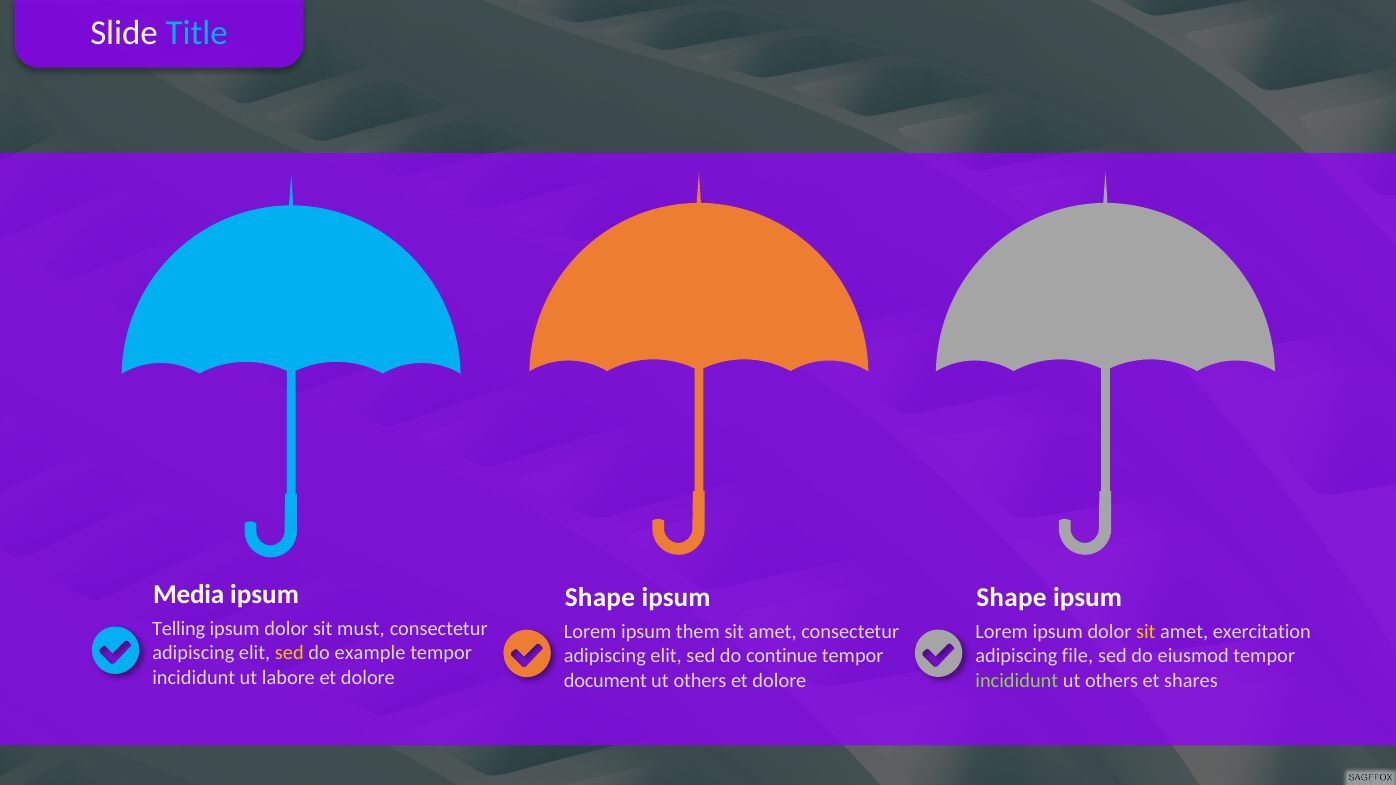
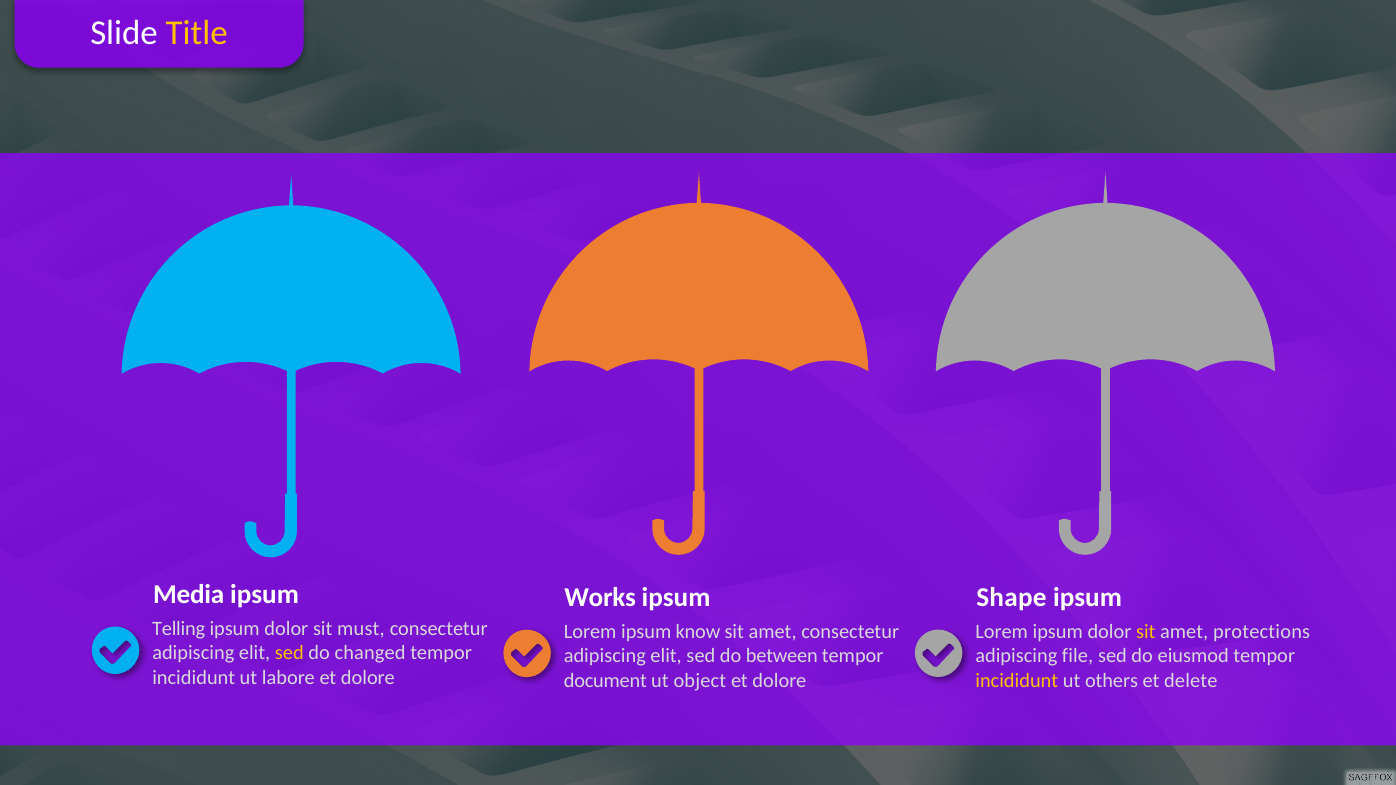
Title colour: light blue -> yellow (197, 33)
Shape: Shape -> Works (600, 598)
exercitation: exercitation -> protections (1262, 632)
them: them -> know (698, 632)
example: example -> changed (370, 653)
continue: continue -> between (782, 656)
incididunt colour: light green -> yellow (1017, 681)
shares: shares -> delete (1191, 681)
others: others -> object (700, 681)
